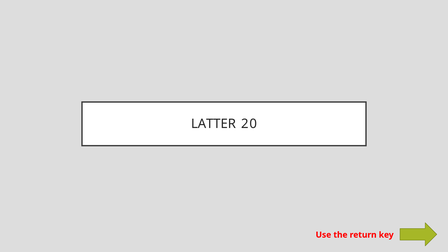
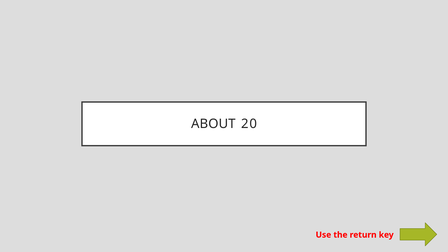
LATTER: LATTER -> ABOUT (213, 124)
